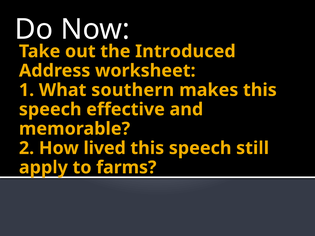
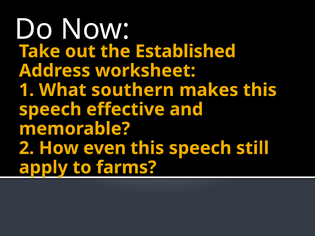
Introduced: Introduced -> Established (186, 51)
lived: lived -> even (105, 148)
